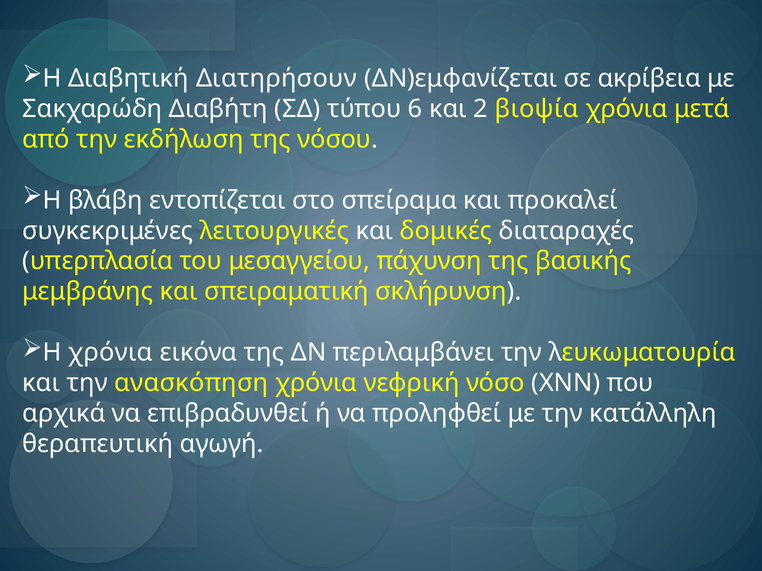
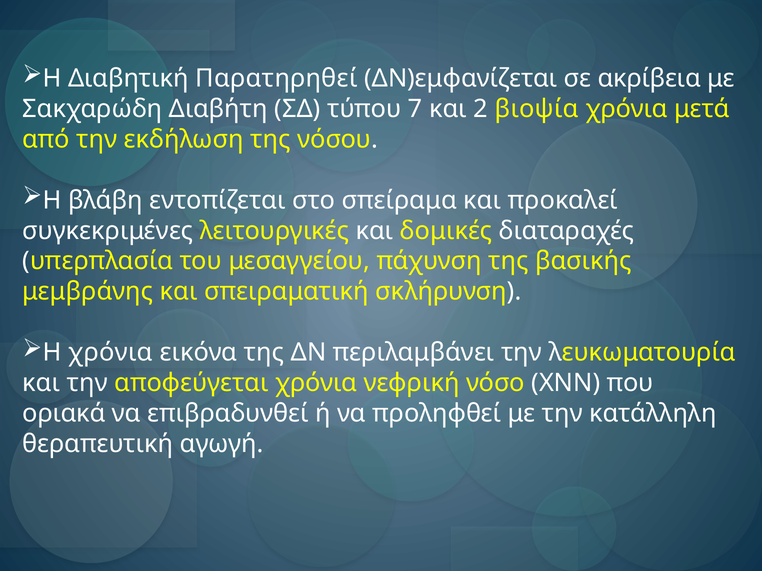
Διατηρήσουν: Διατηρήσουν -> Παρατηρηθεί (276, 78)
6: 6 -> 7 (415, 109)
ανασκόπηση: ανασκόπηση -> αποφεύγεται (191, 383)
αρχικά: αρχικά -> οριακά (64, 414)
